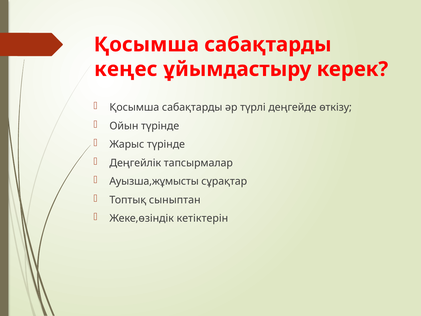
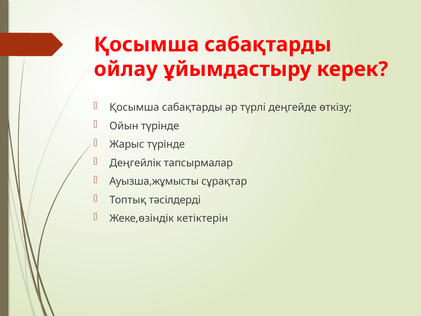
кеңес: кеңес -> ойлау (126, 69)
сыныптан: сыныптан -> тәсілдерді (175, 200)
